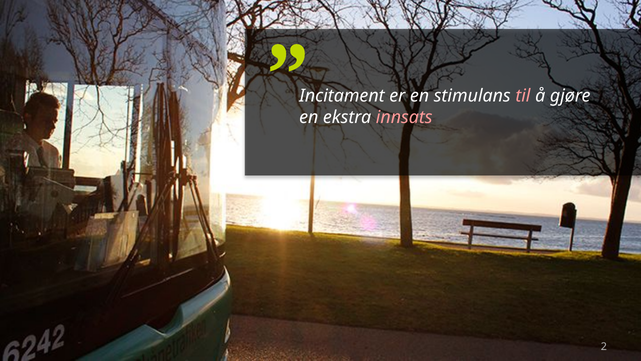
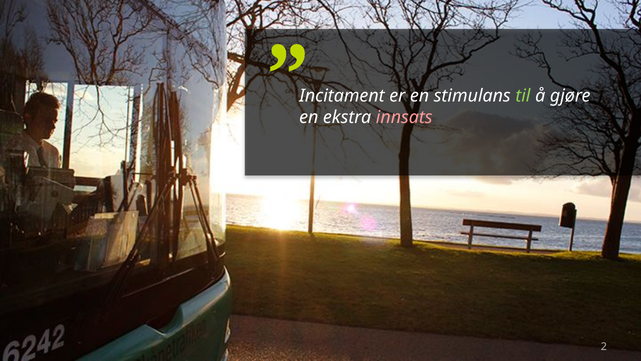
til colour: pink -> light green (523, 96)
